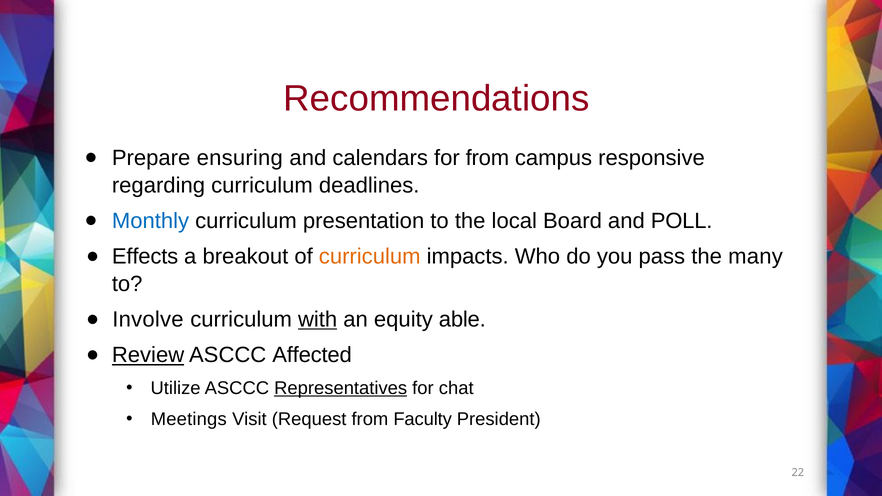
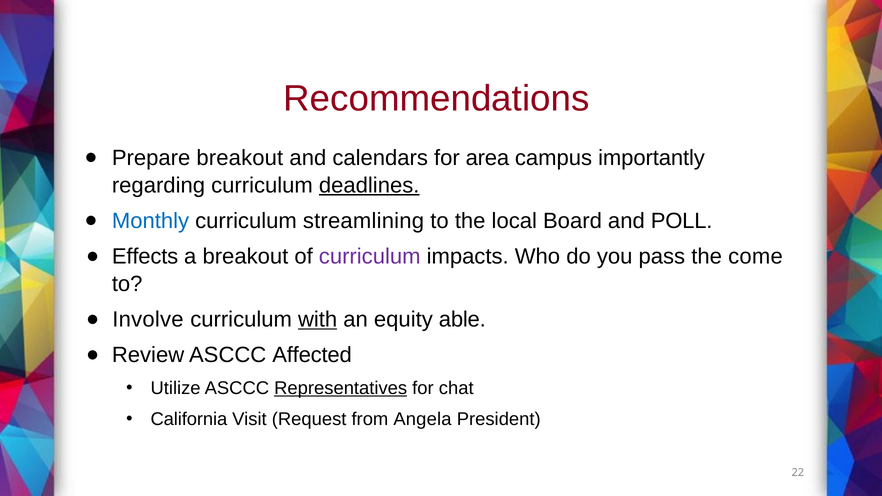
Prepare ensuring: ensuring -> breakout (240, 158)
for from: from -> area (487, 158)
responsive: responsive -> importantly (652, 158)
deadlines underline: none -> present (369, 185)
presentation: presentation -> streamlining (363, 221)
curriculum colour: orange -> purple (370, 257)
many: many -> come (756, 257)
Review underline: present -> none (148, 355)
Meetings: Meetings -> California (189, 419)
Faculty: Faculty -> Angela (422, 419)
